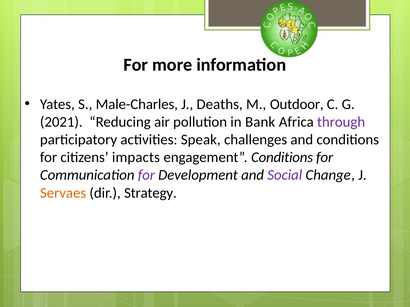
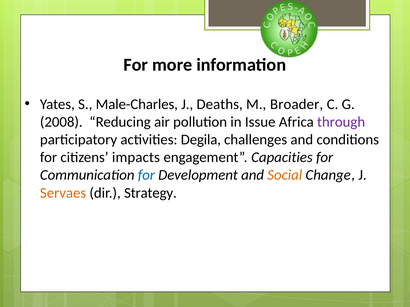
Outdoor: Outdoor -> Broader (297, 104)
2021: 2021 -> 2008 (61, 122)
Bank: Bank -> Issue (260, 122)
Speak: Speak -> Degila (201, 140)
engagement Conditions: Conditions -> Capacities (282, 158)
for colour: purple -> blue (146, 175)
Social colour: purple -> orange (285, 175)
